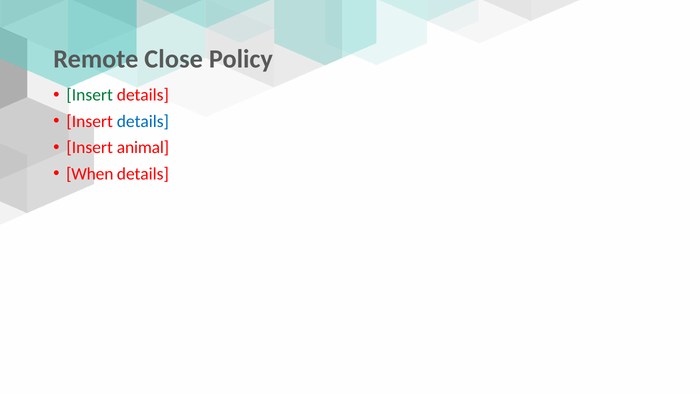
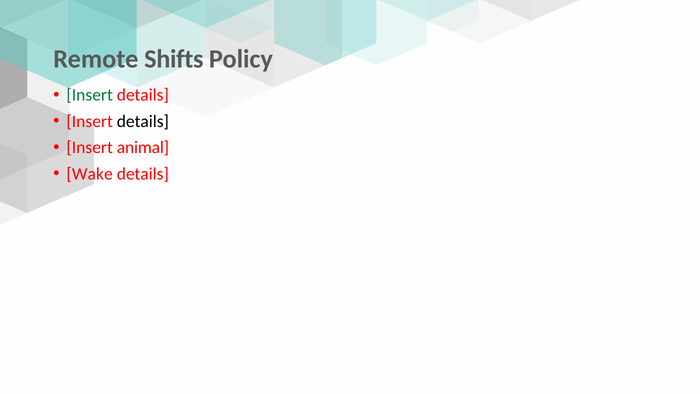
Close: Close -> Shifts (174, 59)
details colour: blue -> black (143, 121)
When: When -> Wake (90, 174)
